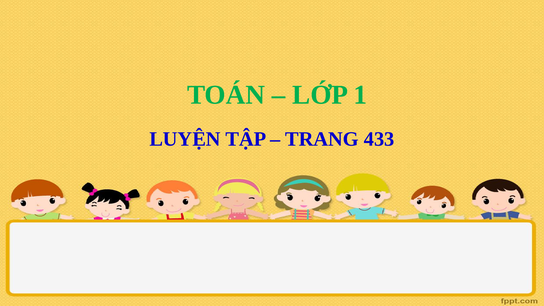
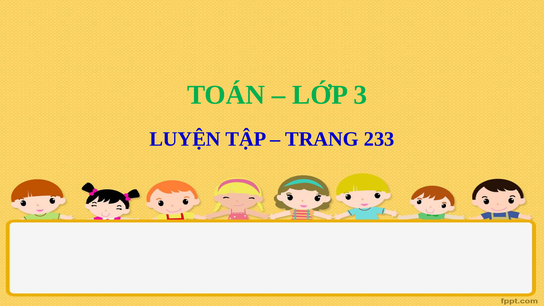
1: 1 -> 3 (360, 95)
433: 433 -> 233 (379, 139)
